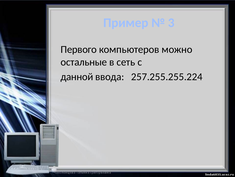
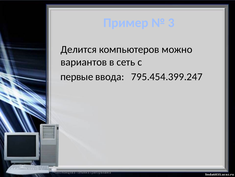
Первого: Первого -> Делится (79, 49)
остальные: остальные -> вариантов (84, 62)
данной: данной -> первые (77, 76)
257.255.255.224: 257.255.255.224 -> 795.454.399.247 (167, 76)
